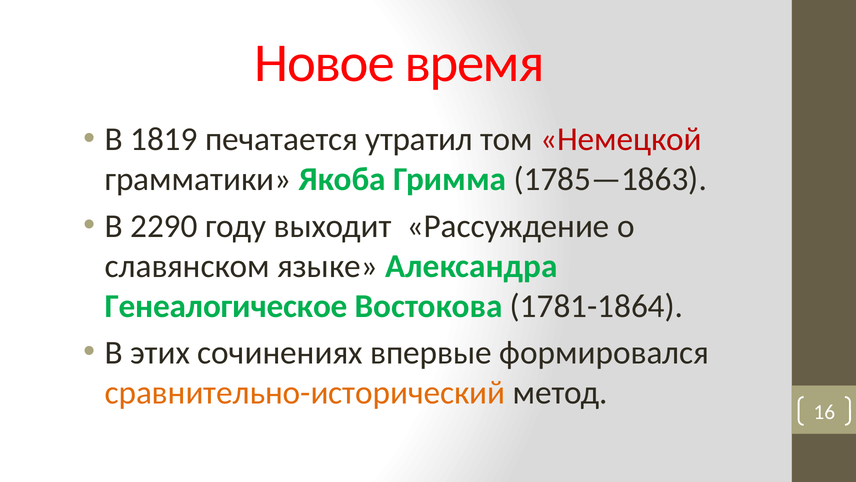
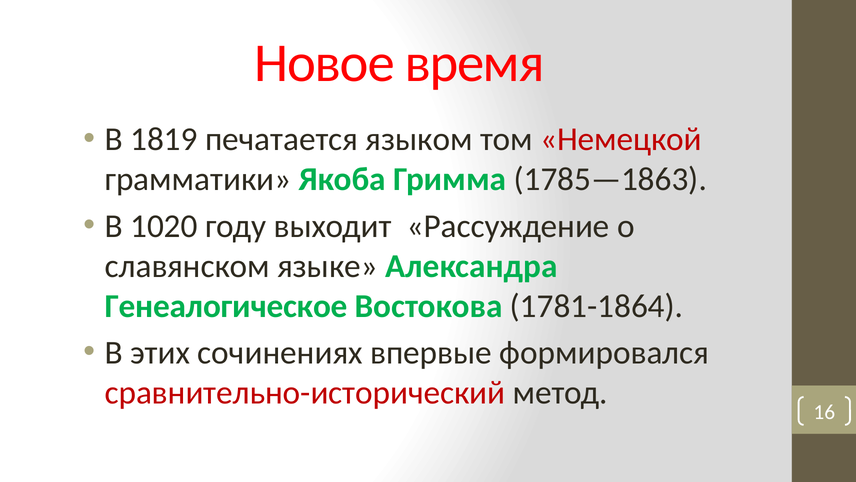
утратил: утратил -> языком (419, 139)
2290: 2290 -> 1020 (164, 226)
сравнительно-исторический colour: orange -> red (305, 392)
